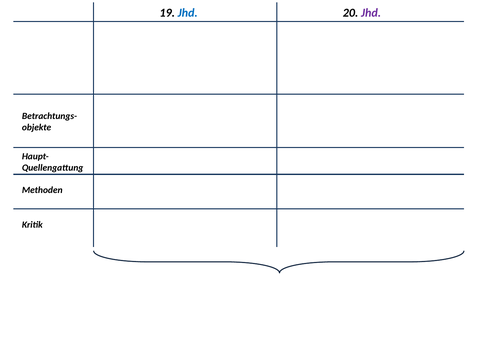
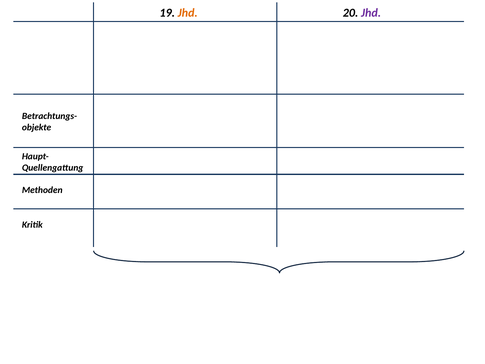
Jhd colour: blue -> orange (188, 13)
